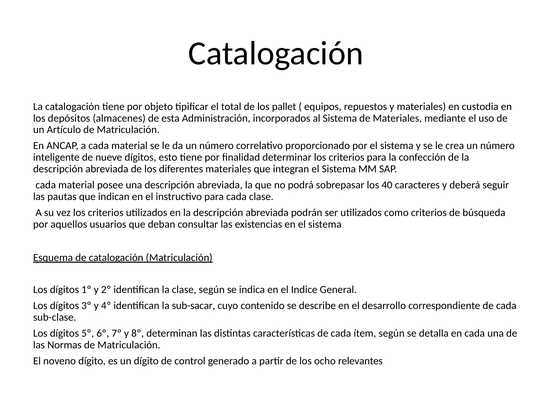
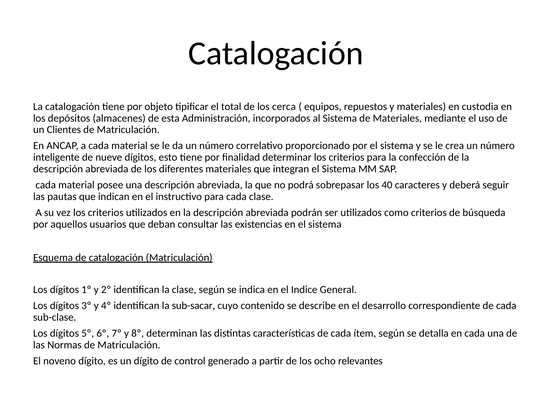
pallet: pallet -> cerca (284, 107)
Artículo: Artículo -> Clientes (64, 130)
